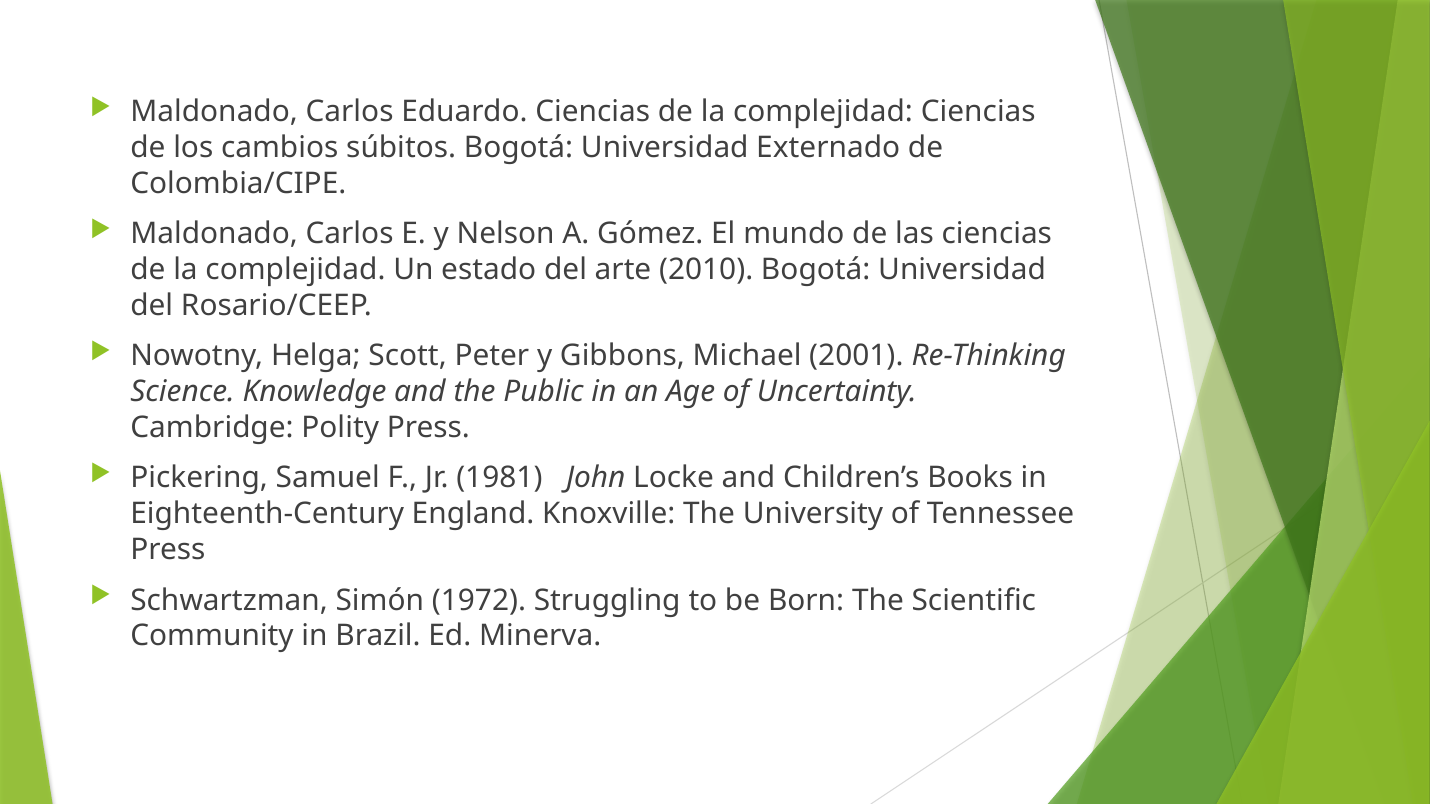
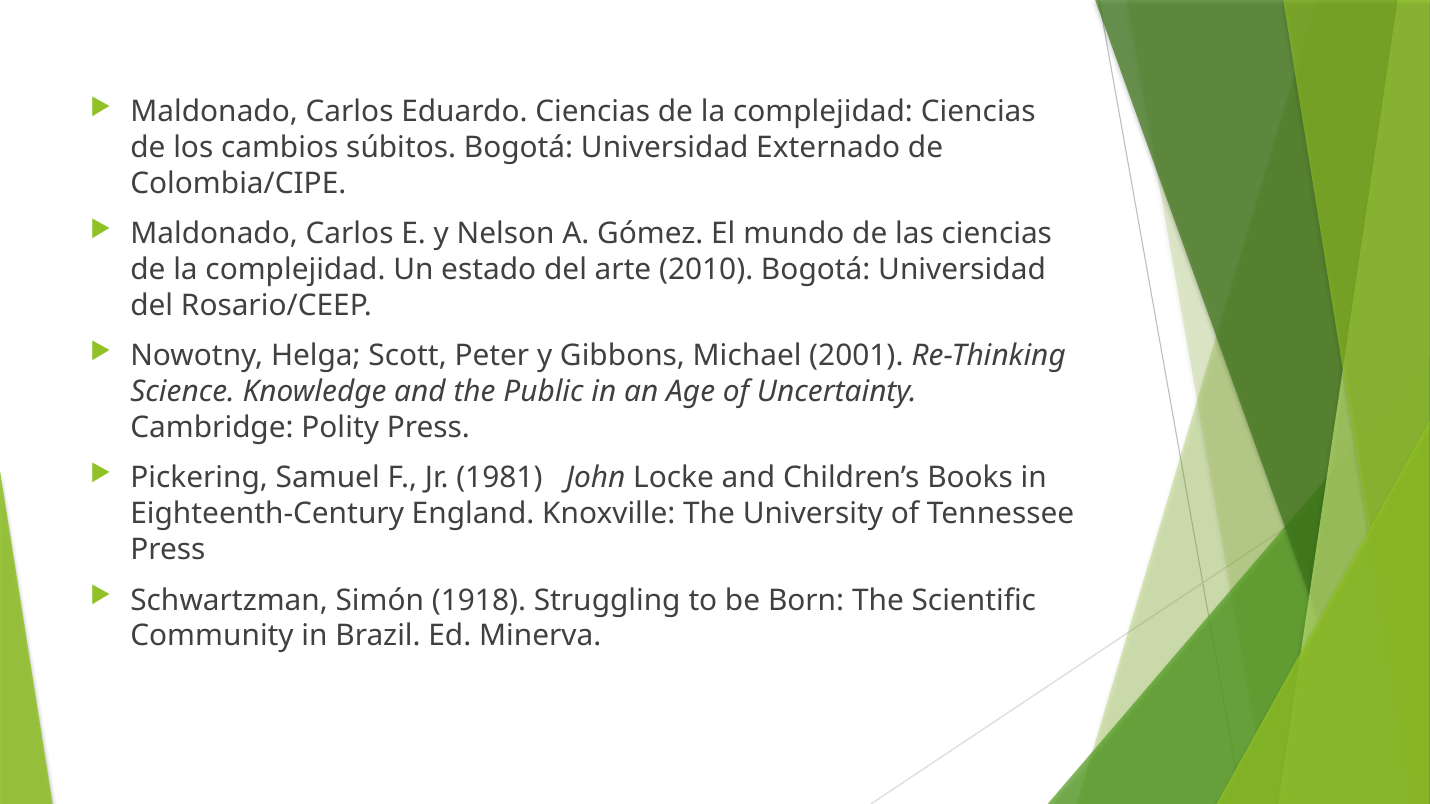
1972: 1972 -> 1918 (479, 601)
